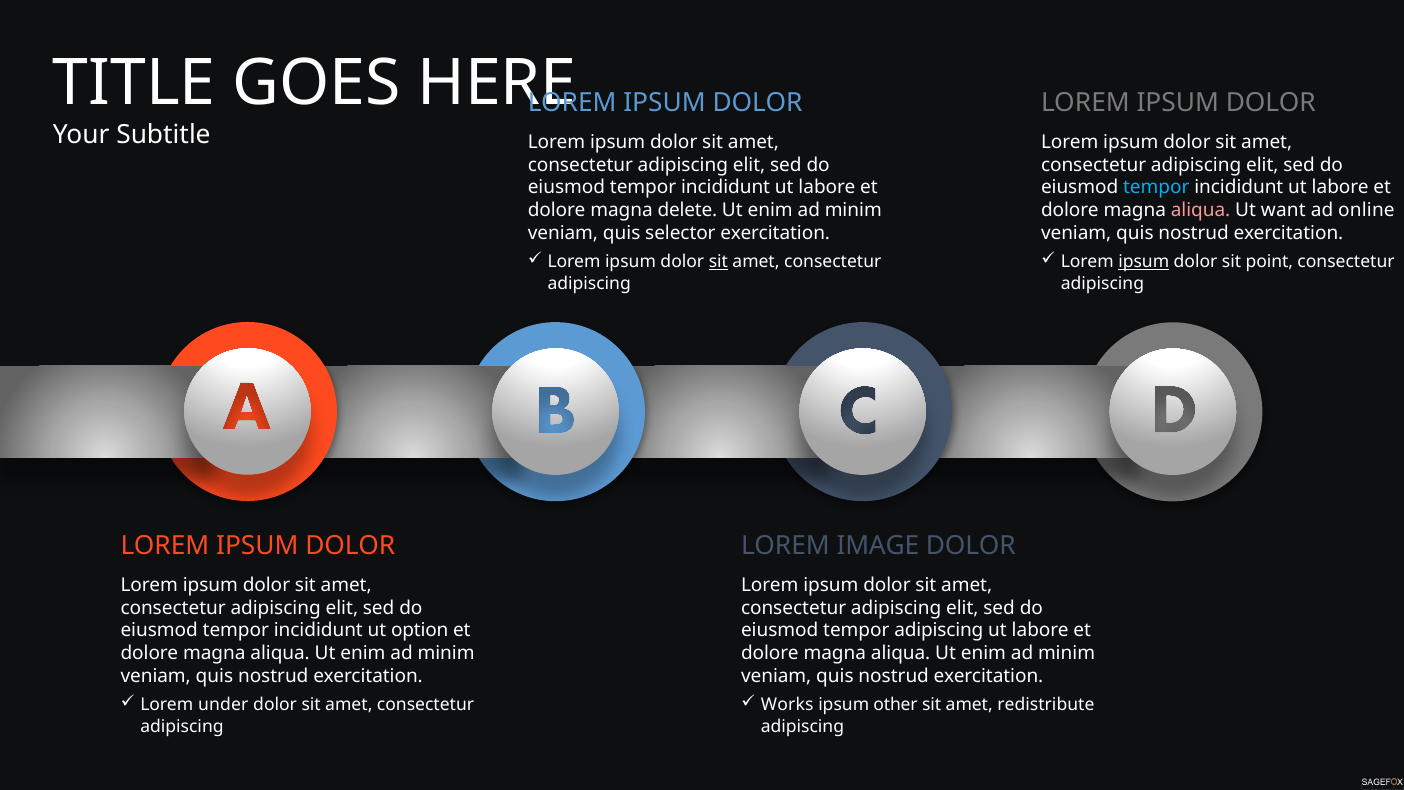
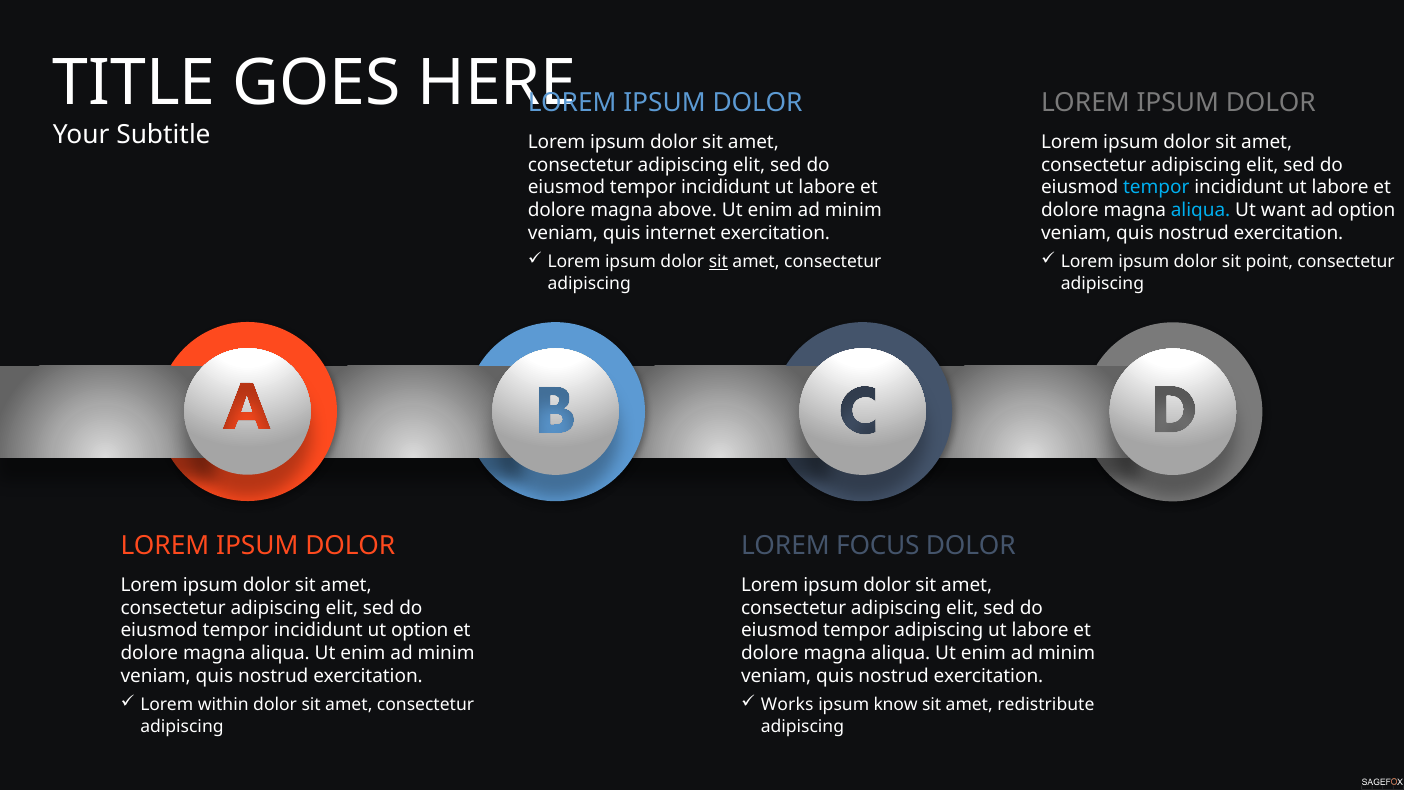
delete: delete -> above (687, 210)
aliqua colour: pink -> light blue (1201, 210)
ad online: online -> option (1367, 210)
selector: selector -> internet (680, 233)
ipsum underline: present -> none (1144, 262)
IMAGE: IMAGE -> FOCUS (878, 546)
under: under -> within (223, 705)
other: other -> know (896, 705)
